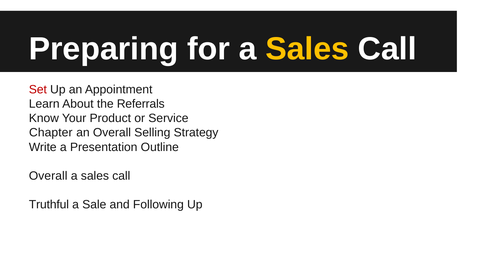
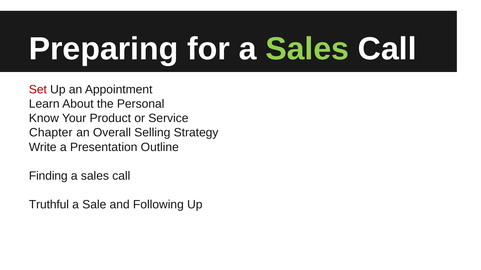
Sales colour: yellow -> light green (307, 49)
Referrals: Referrals -> Personal (141, 104)
Overall: Overall -> Finding (48, 176)
